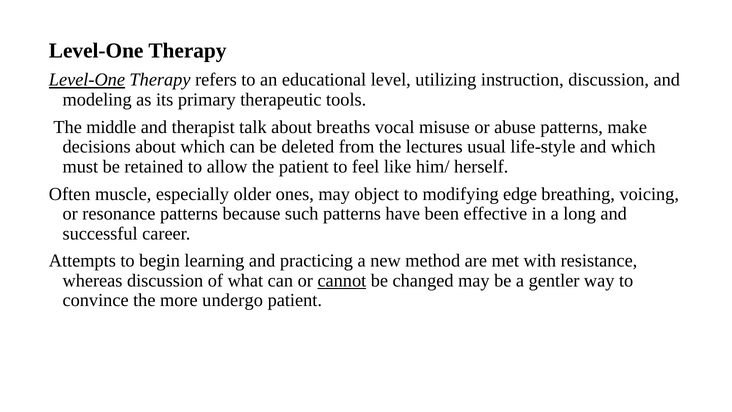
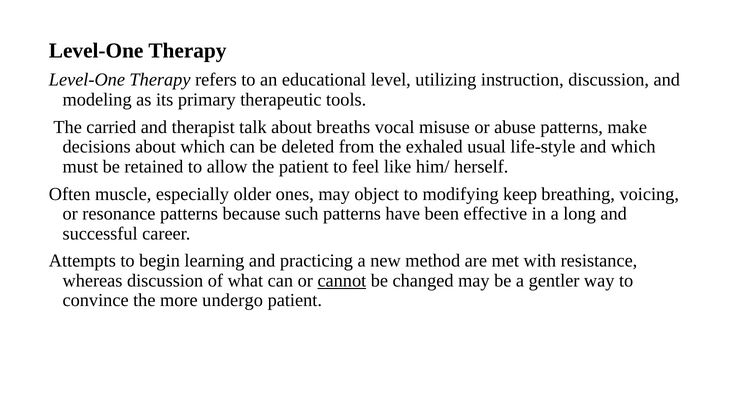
Level-One underline: present -> none (87, 80)
middle: middle -> carried (111, 127)
lectures: lectures -> exhaled (434, 147)
edge: edge -> keep (520, 194)
